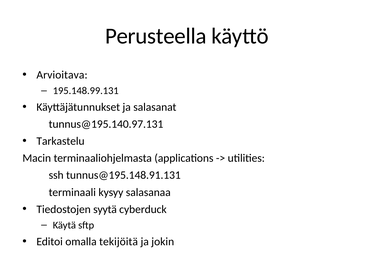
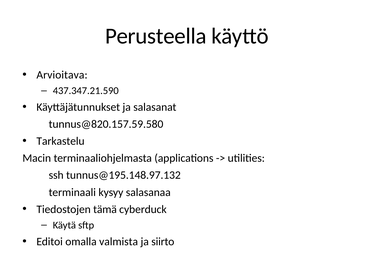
195.148.99.131: 195.148.99.131 -> 437.347.21.590 (86, 91)
tunnus@195.140.97.131: tunnus@195.140.97.131 -> tunnus@820.157.59.580 (106, 124)
tunnus@195.148.91.131: tunnus@195.148.91.131 -> tunnus@195.148.97.132 (123, 176)
syytä: syytä -> tämä (105, 210)
tekijöitä: tekijöitä -> valmista (119, 242)
jokin: jokin -> siirto (163, 242)
